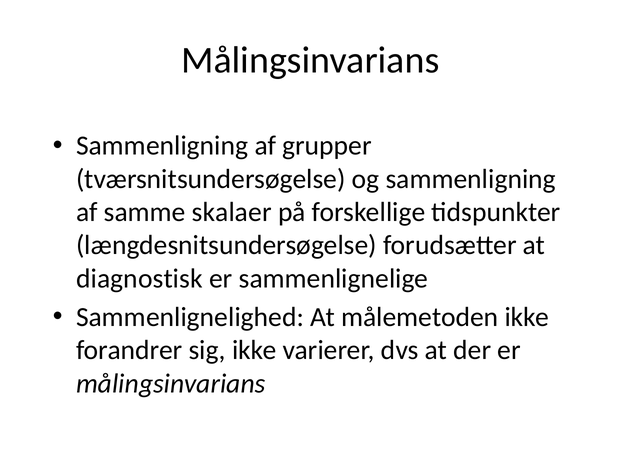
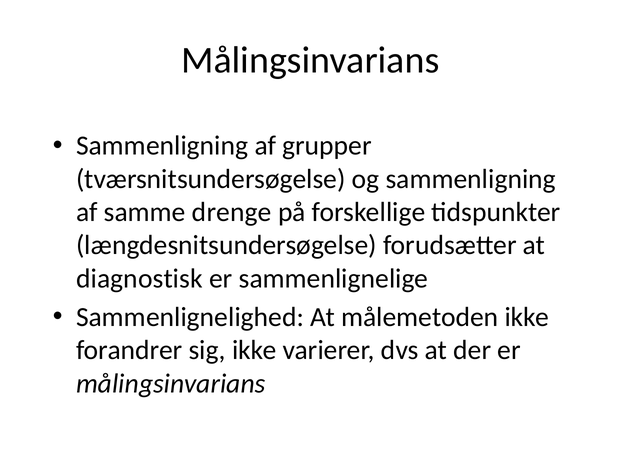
skalaer: skalaer -> drenge (232, 212)
